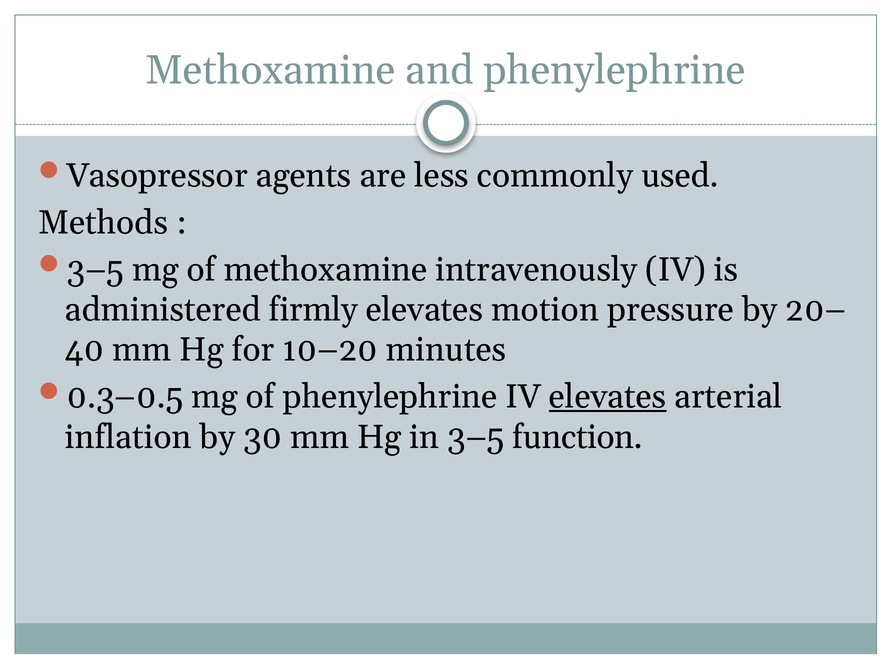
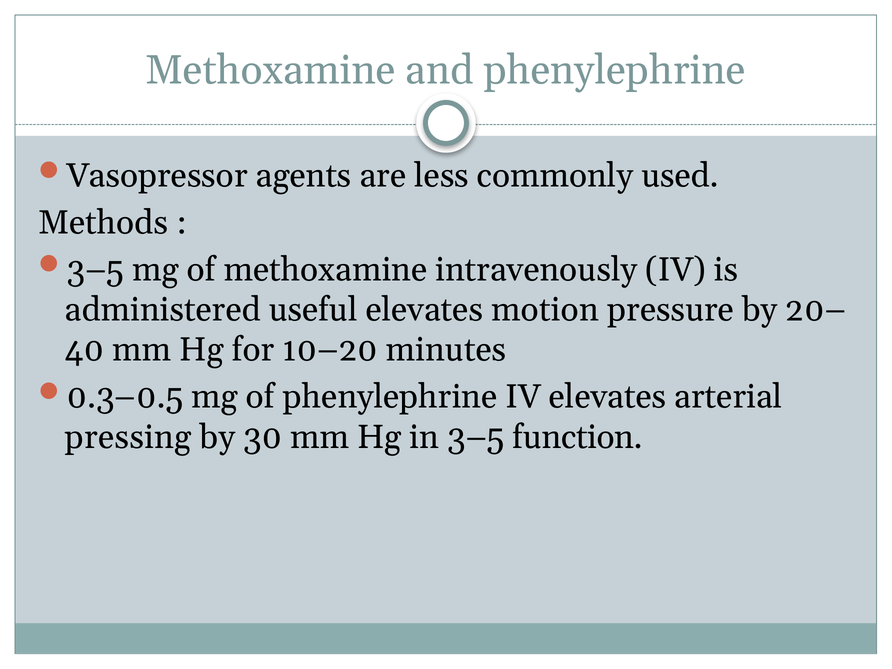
firmly: firmly -> useful (313, 310)
elevates underline: present -> none (608, 397)
inflation: inflation -> pressing (128, 437)
